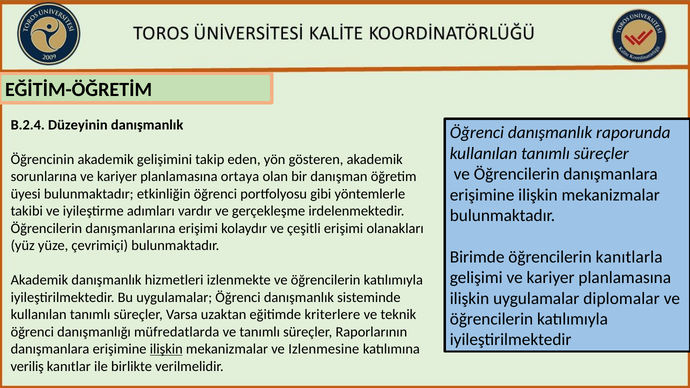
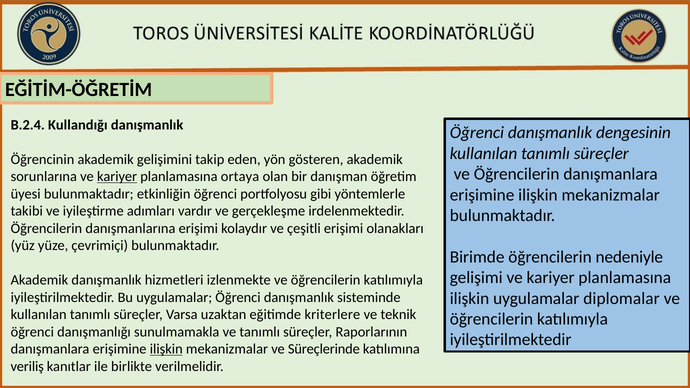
Düzeyinin: Düzeyinin -> Kullandığı (78, 125)
raporunda: raporunda -> dengesinin (633, 133)
kariyer underline: none -> present (117, 177)
kanıtlarla: kanıtlarla -> nedeniyle (629, 257)
müfredatlarda: müfredatlarda -> sunulmamakla (177, 332)
Izlenmesine: Izlenmesine -> Süreçlerinde (324, 349)
